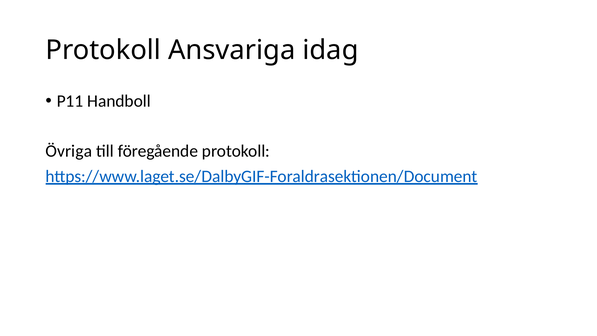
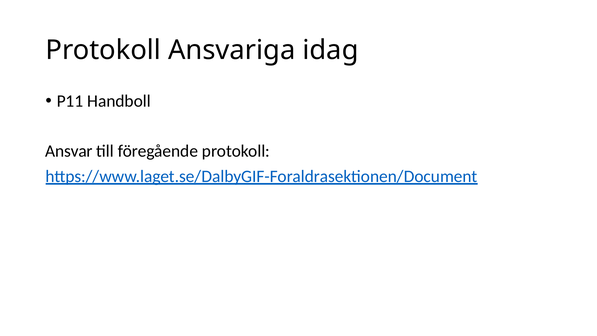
Övriga: Övriga -> Ansvar (69, 151)
